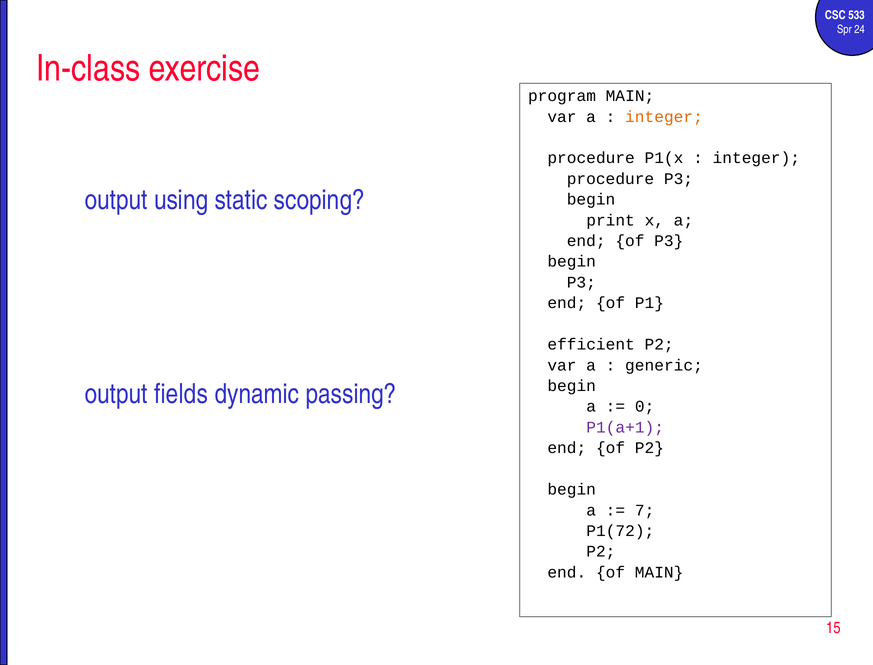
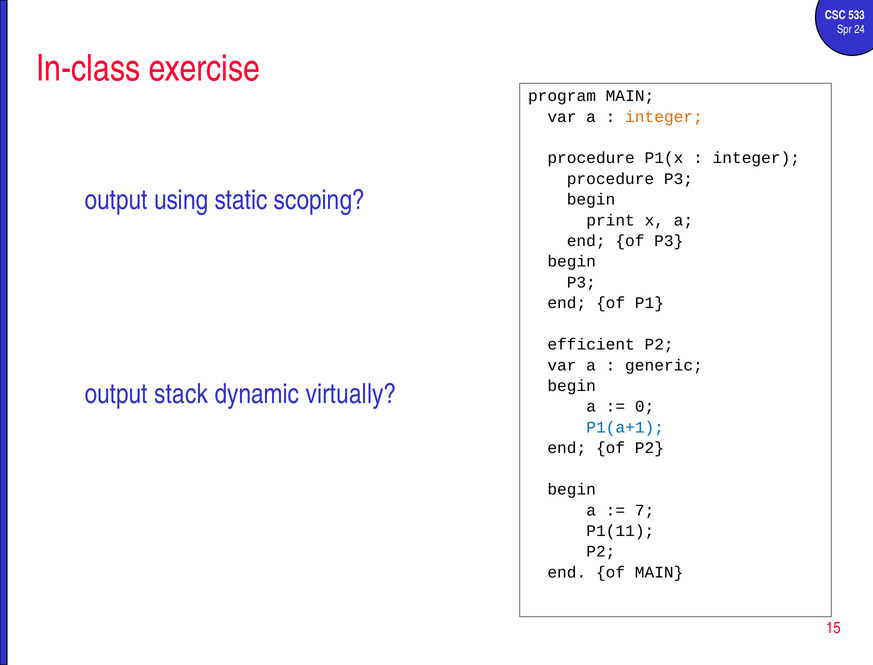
fields: fields -> stack (181, 394)
passing: passing -> virtually (351, 394)
P1(a+1 colour: purple -> blue (625, 427)
P1(72: P1(72 -> P1(11 (620, 531)
